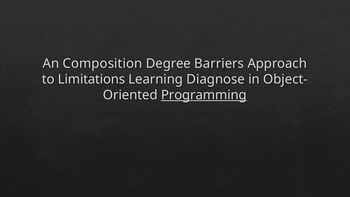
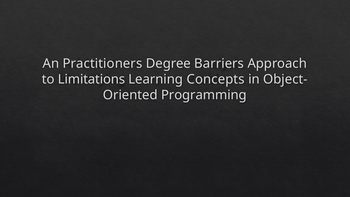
Composition: Composition -> Practitioners (102, 64)
Diagnose: Diagnose -> Concepts (216, 79)
Programming underline: present -> none (204, 95)
